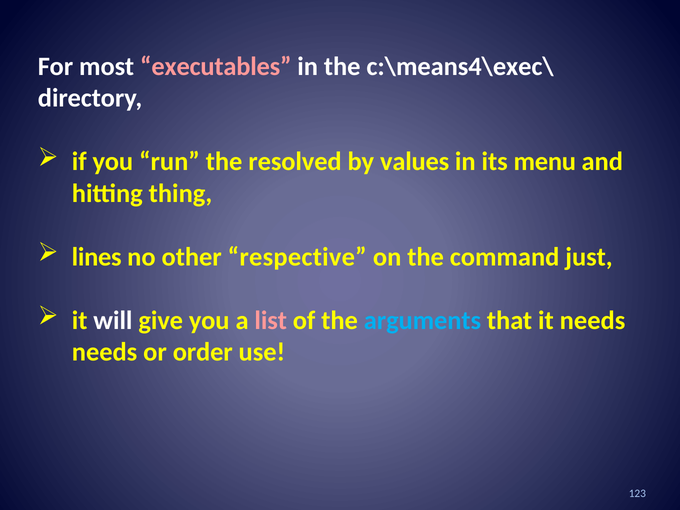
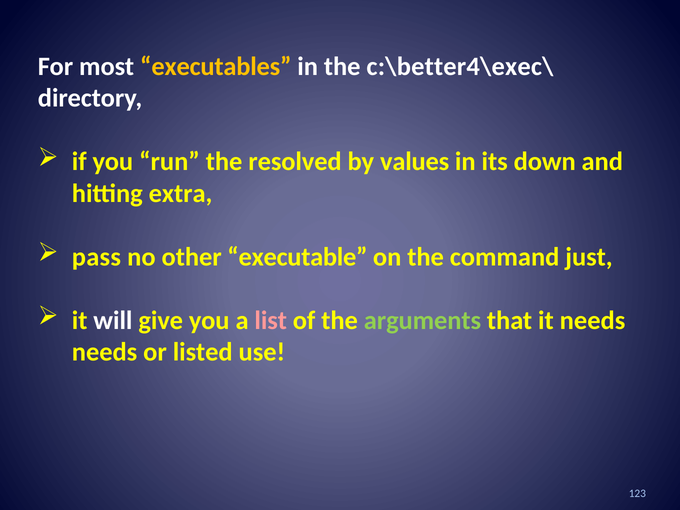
executables colour: pink -> yellow (216, 66)
c:\means4\exec\: c:\means4\exec\ -> c:\better4\exec\ (460, 66)
menu: menu -> down (545, 162)
thing: thing -> extra (181, 193)
lines: lines -> pass (96, 257)
respective: respective -> executable (297, 257)
arguments colour: light blue -> light green (422, 320)
order: order -> listed (203, 352)
